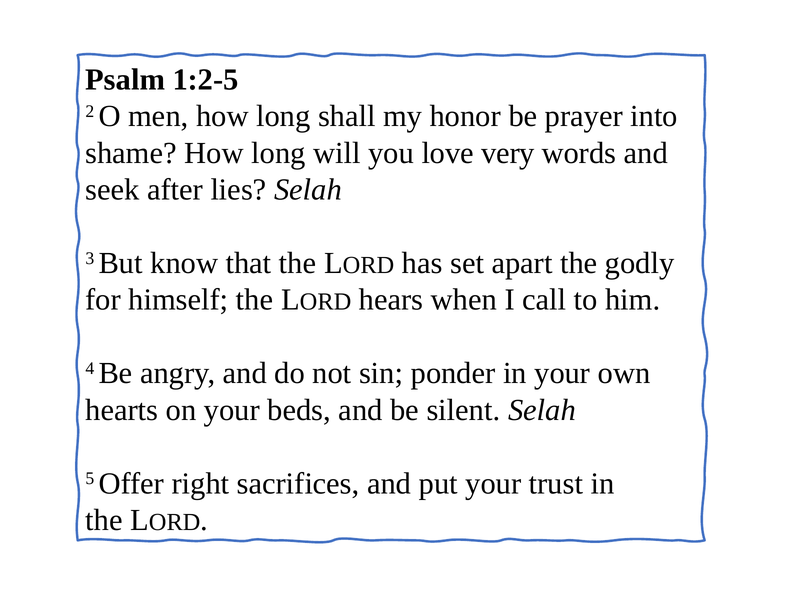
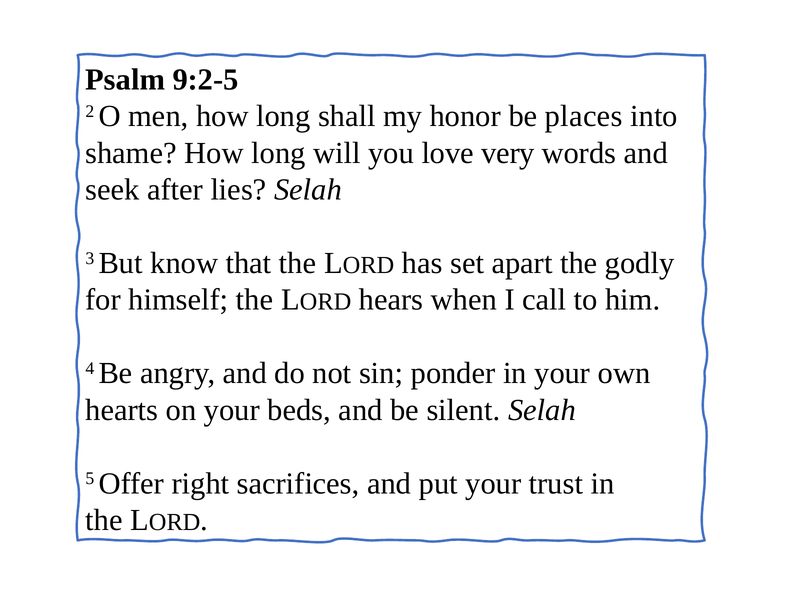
1:2-5: 1:2-5 -> 9:2-5 (206, 79)
prayer: prayer -> places (584, 116)
